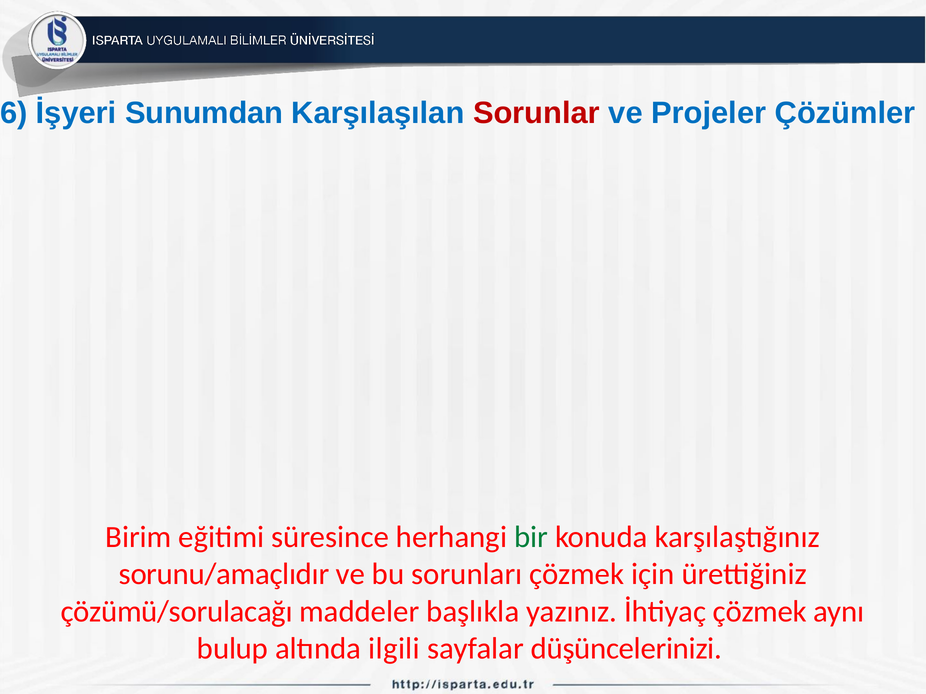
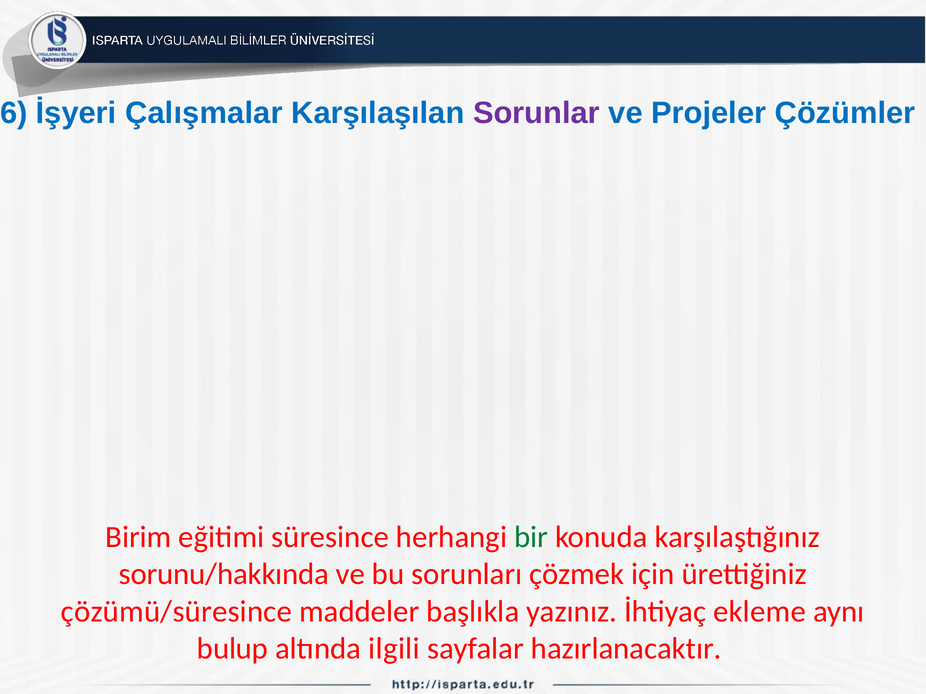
Sunumdan: Sunumdan -> Çalışmalar (204, 113)
Sorunlar colour: red -> purple (536, 113)
sorunu/amaçlıdır: sorunu/amaçlıdır -> sorunu/hakkında (224, 575)
çözümü/sorulacağı: çözümü/sorulacağı -> çözümü/süresince (176, 612)
İhtiyaç çözmek: çözmek -> ekleme (760, 612)
düşüncelerinizi: düşüncelerinizi -> hazırlanacaktır (626, 649)
